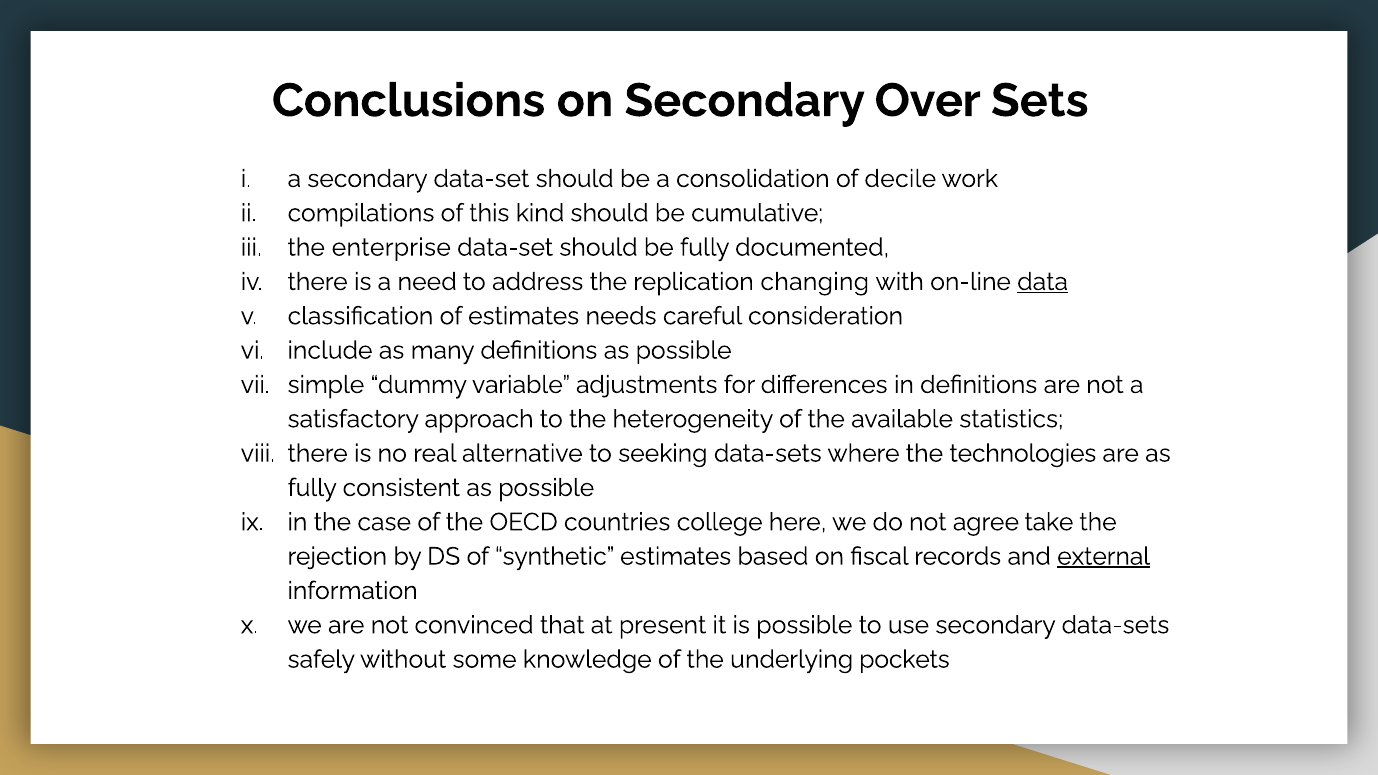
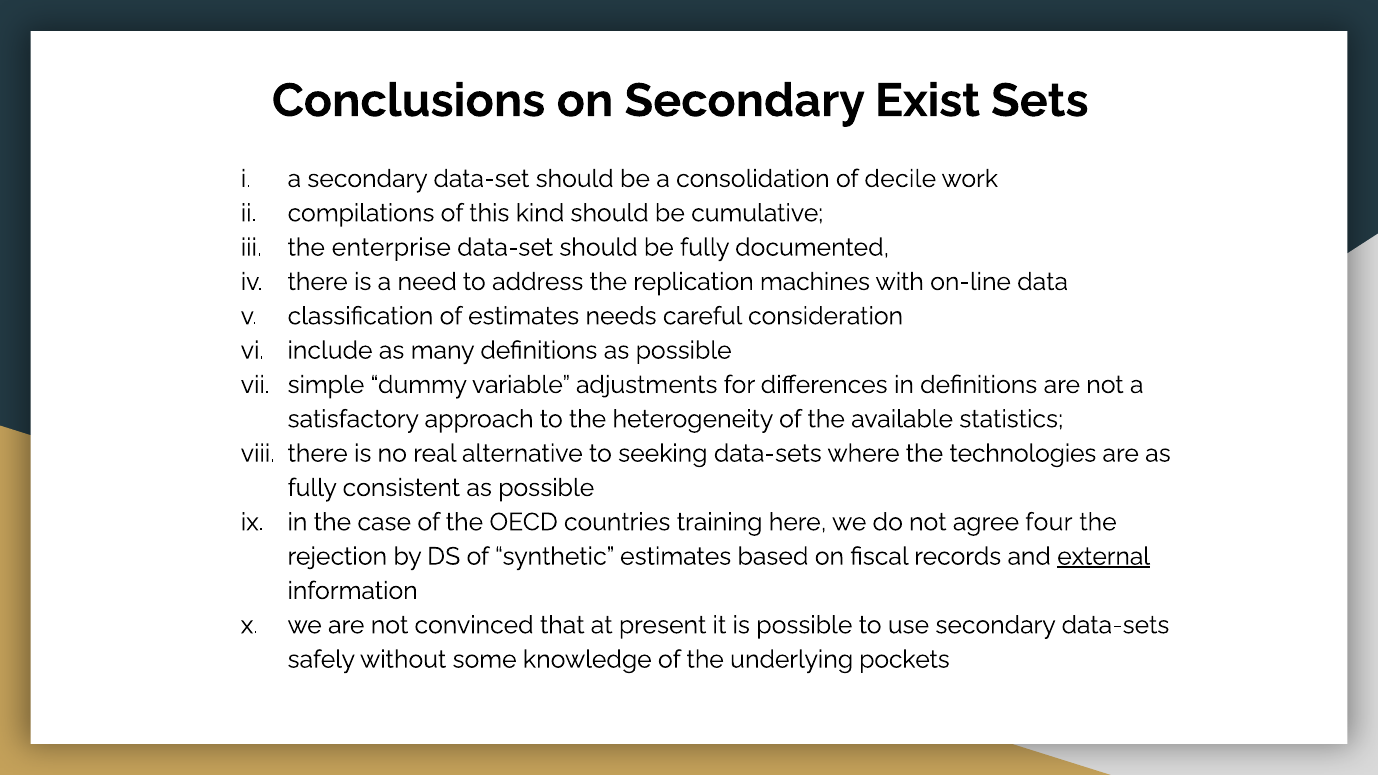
Over: Over -> Exist (928, 101)
changing: changing -> machines (815, 282)
data underline: present -> none (1043, 282)
college: college -> training (720, 522)
take: take -> four (1049, 522)
